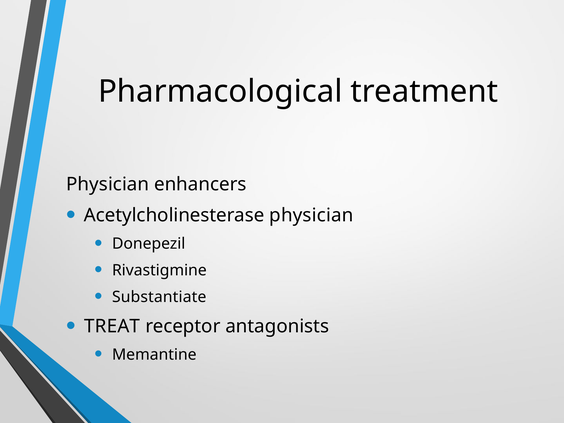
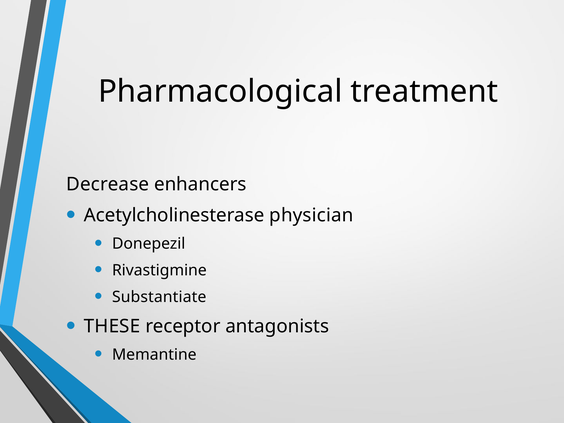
Physician: Physician -> Decrease (108, 184)
TREAT: TREAT -> THESE (112, 326)
